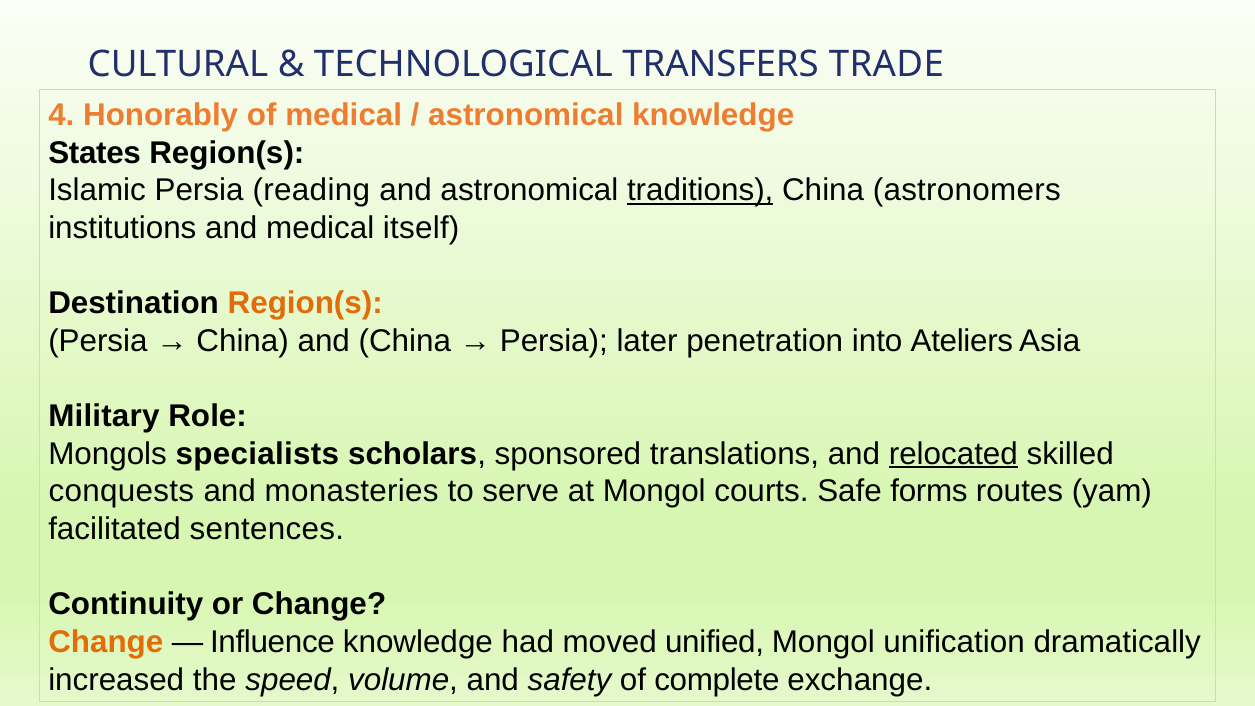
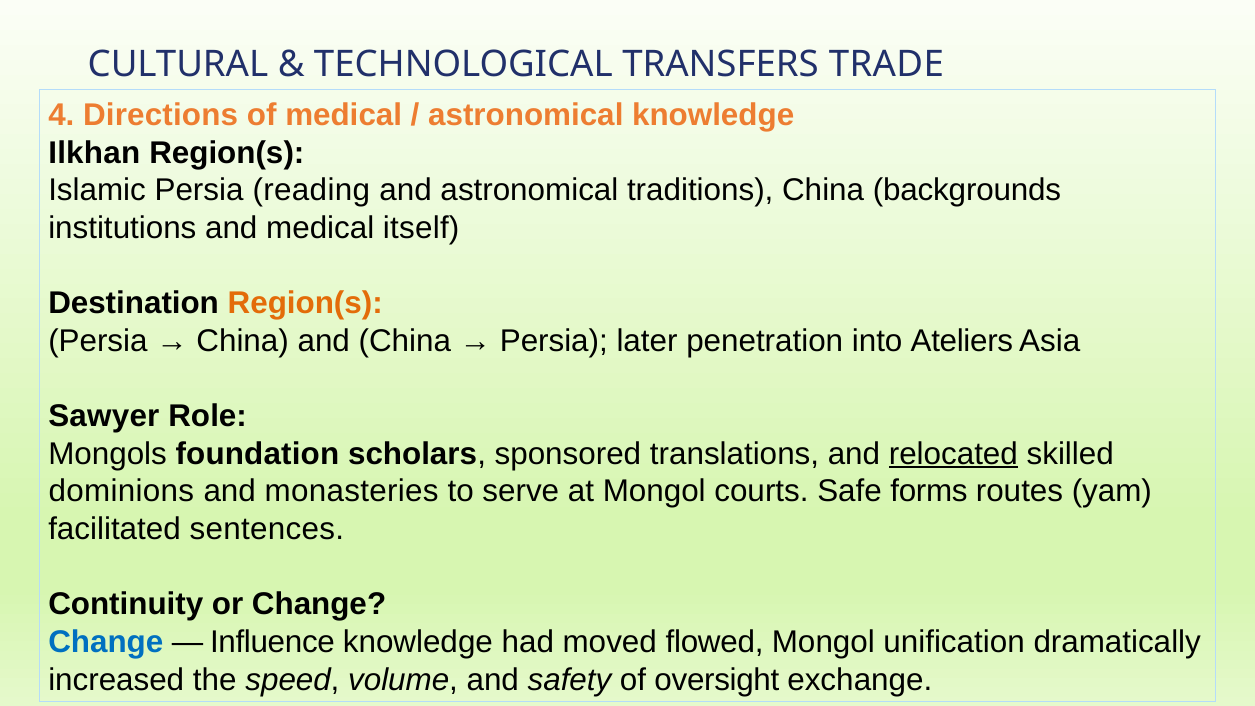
Honorably: Honorably -> Directions (161, 115)
States: States -> Ilkhan (94, 153)
traditions underline: present -> none (700, 190)
astronomers: astronomers -> backgrounds (967, 190)
Military: Military -> Sawyer (104, 416)
specialists: specialists -> foundation (257, 454)
conquests: conquests -> dominions (121, 492)
Change colour: orange -> blue (106, 642)
unified: unified -> flowed (715, 642)
complete: complete -> oversight (717, 680)
